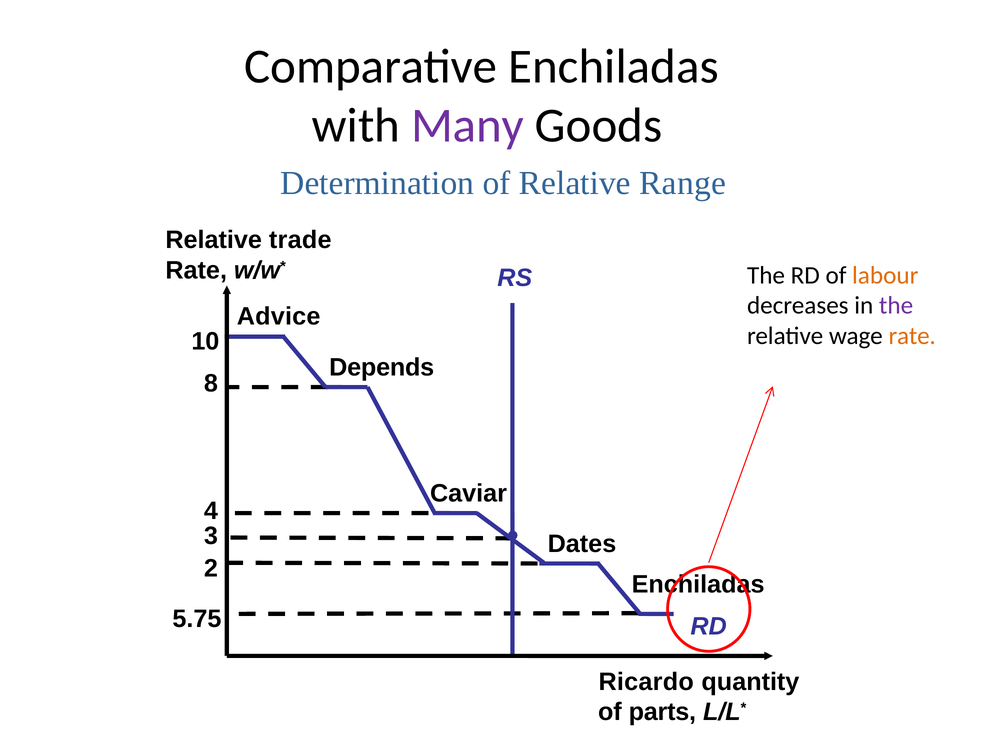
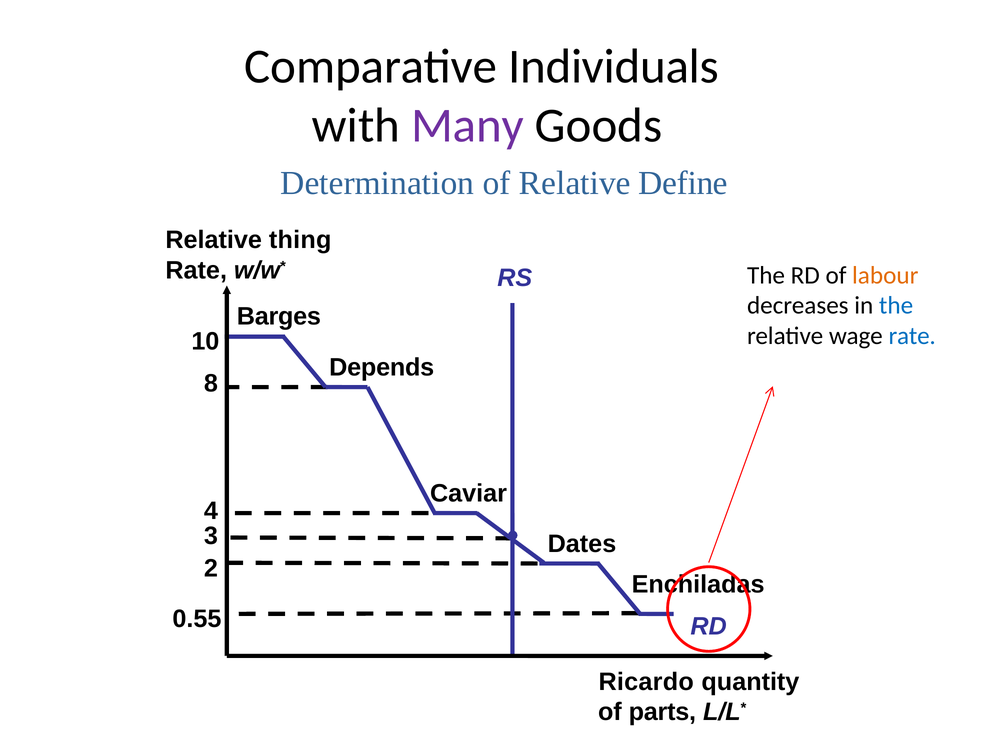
Comparative Enchiladas: Enchiladas -> Individuals (614, 67)
Range: Range -> Define (683, 183)
trade: trade -> thing (300, 240)
the colour: purple -> blue (896, 306)
Advice: Advice -> Barges (279, 316)
rate colour: orange -> blue (912, 336)
5.75: 5.75 -> 0.55 (197, 619)
